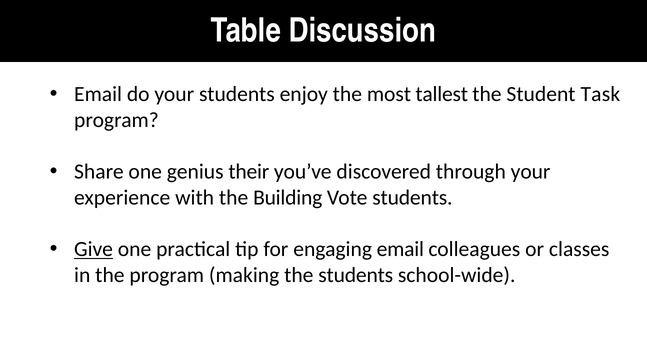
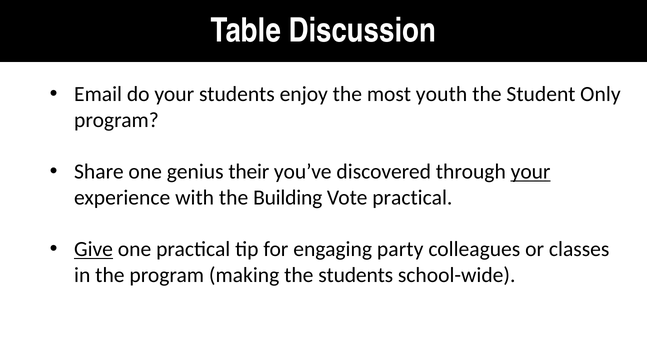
tallest: tallest -> youth (442, 94)
Task: Task -> Only (600, 94)
your underline: none -> present (531, 172)
Vote students: students -> practical (412, 198)
engaging email: email -> party (400, 249)
